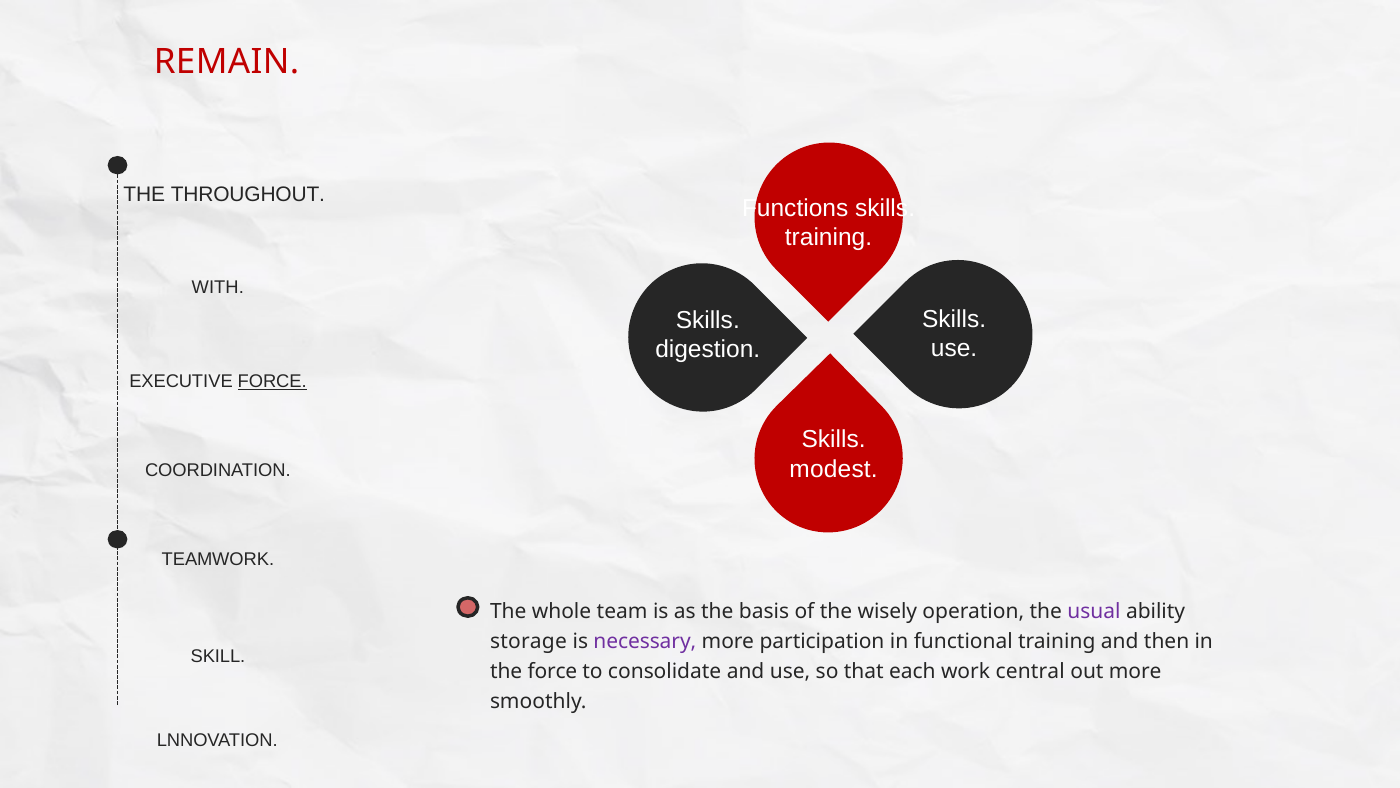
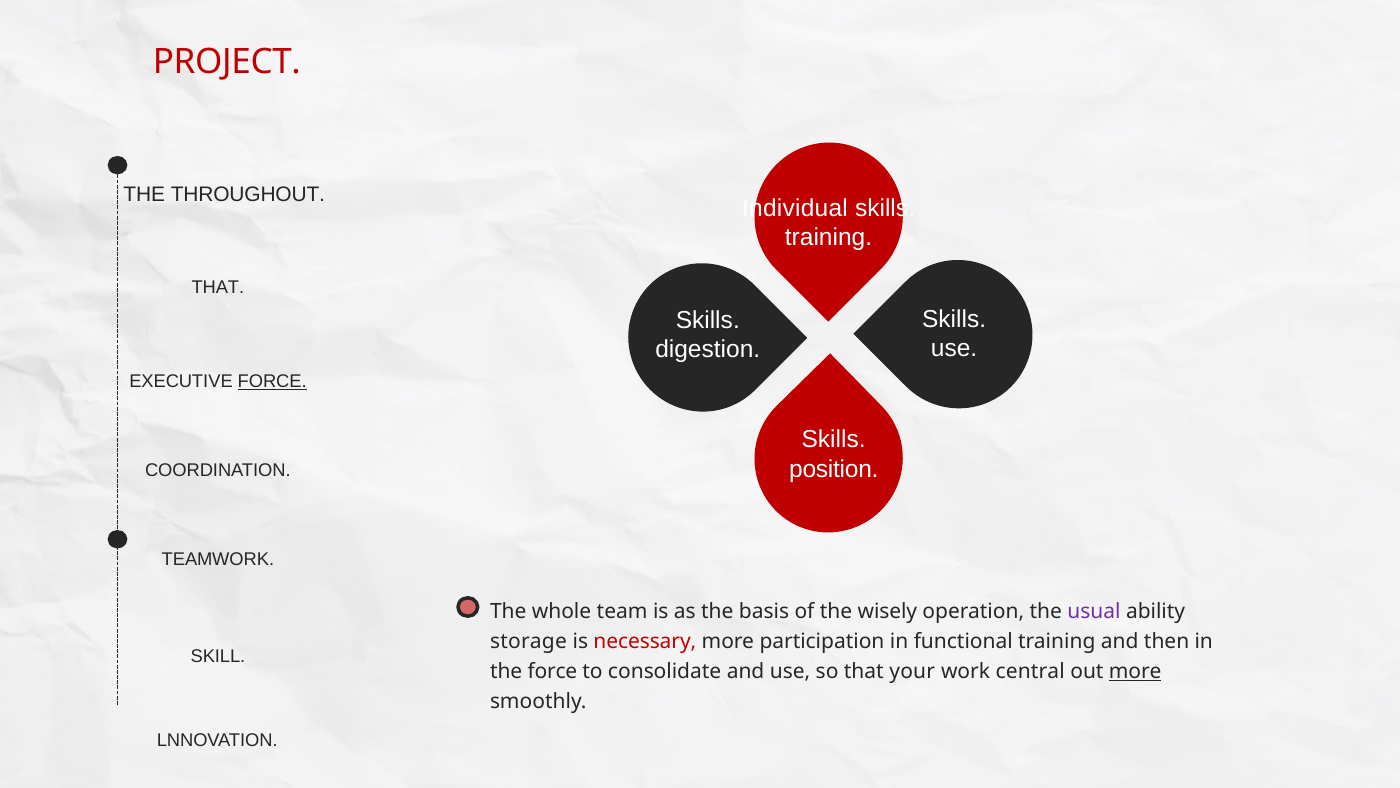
REMAIN: REMAIN -> PROJECT (227, 62)
Functions: Functions -> Individual (795, 208)
WITH: WITH -> THAT (218, 287)
modest: modest -> position (834, 469)
necessary colour: purple -> red (645, 641)
each: each -> your (912, 671)
more underline: none -> present (1135, 671)
